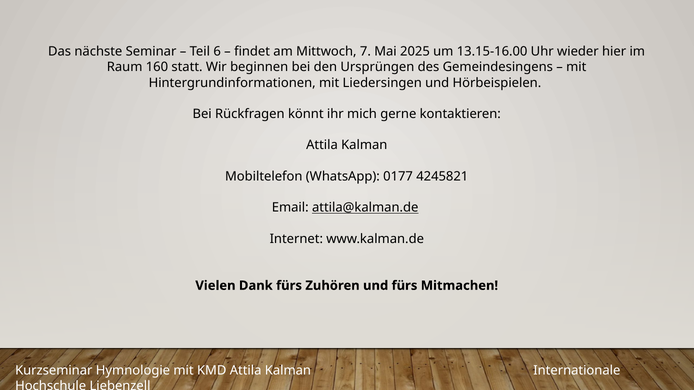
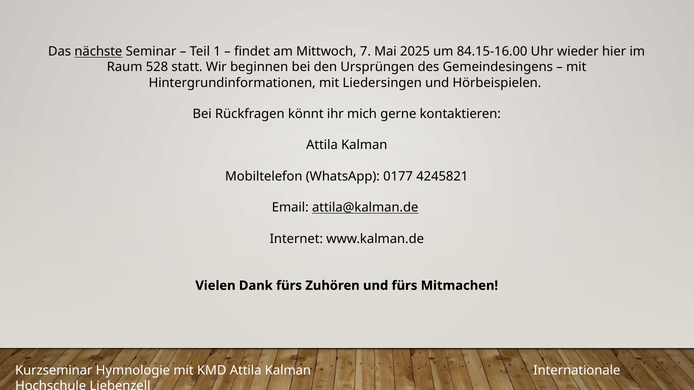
nächste underline: none -> present (98, 52)
6: 6 -> 1 (217, 52)
13.15-16.00: 13.15-16.00 -> 84.15-16.00 (492, 52)
160: 160 -> 528 (157, 67)
